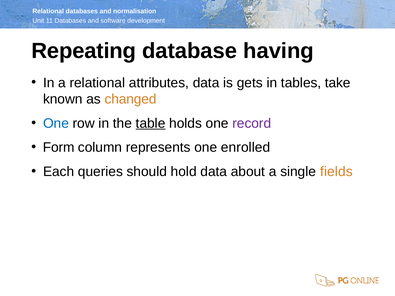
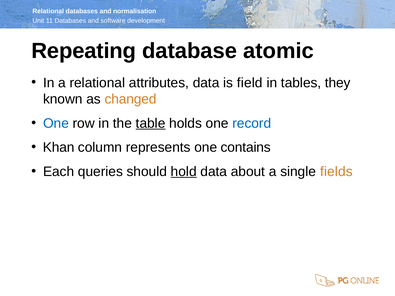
having: having -> atomic (278, 51)
gets: gets -> field (250, 83)
take: take -> they (338, 83)
record colour: purple -> blue (252, 123)
Form: Form -> Khan (59, 148)
enrolled: enrolled -> contains (246, 148)
hold underline: none -> present (184, 172)
